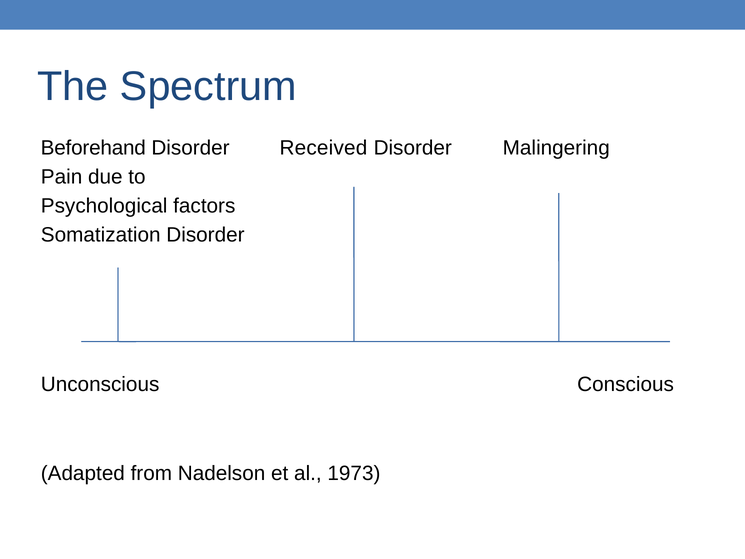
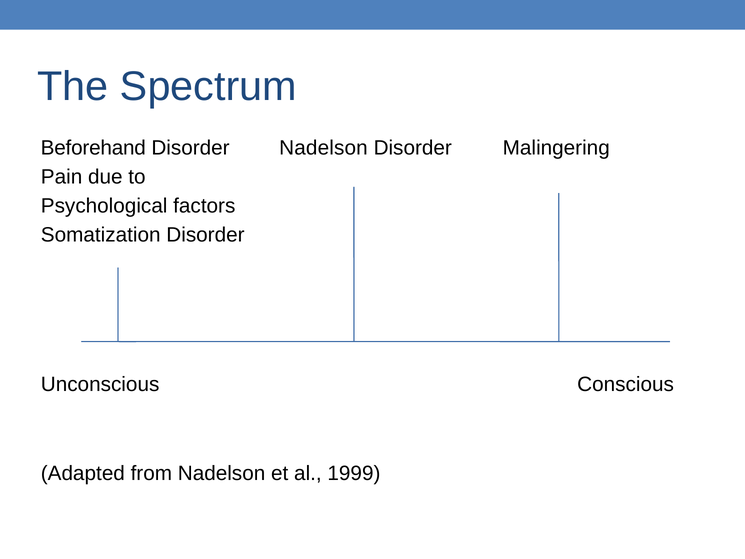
Disorder Received: Received -> Nadelson (323, 148)
1973: 1973 -> 1999 (354, 473)
